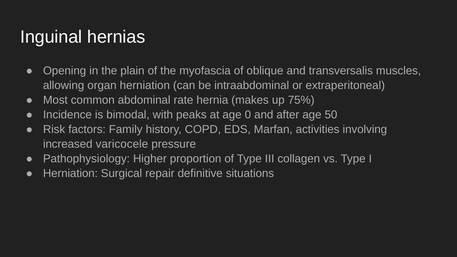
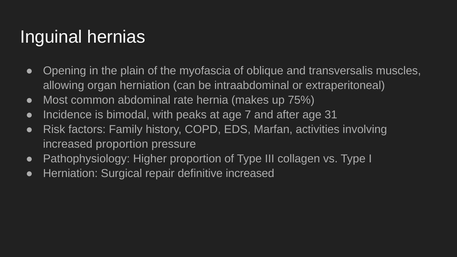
0: 0 -> 7 (248, 115)
50: 50 -> 31 (331, 115)
increased varicocele: varicocele -> proportion (122, 144)
definitive situations: situations -> increased (250, 174)
